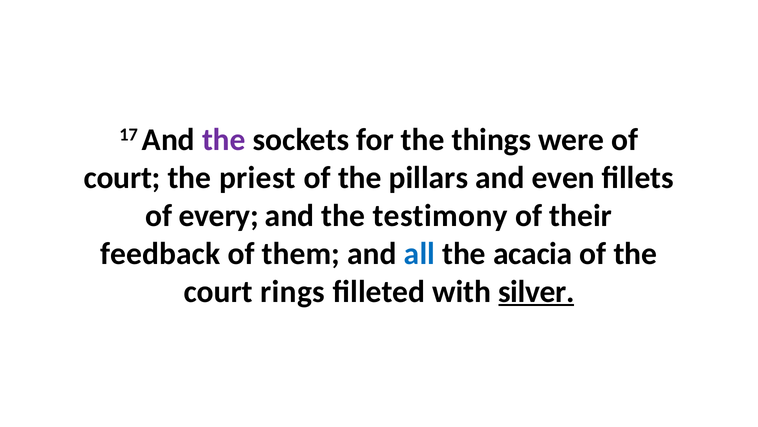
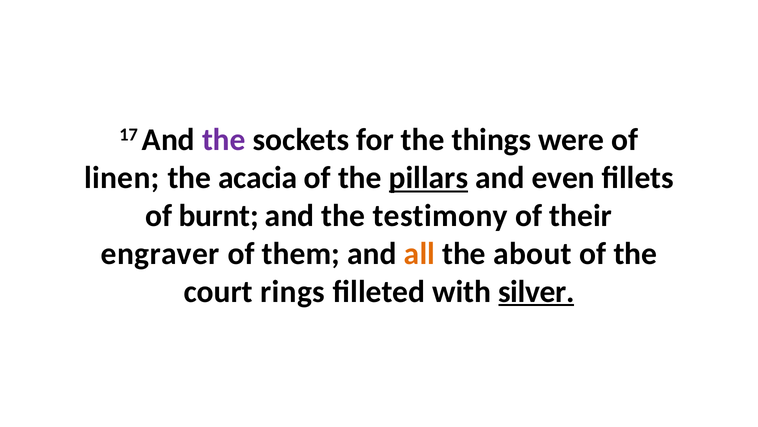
court: court -> linen (122, 177)
priest: priest -> acacia (258, 177)
pillars underline: none -> present (428, 177)
every: every -> burnt (219, 215)
feedback: feedback -> engraver (160, 253)
all colour: blue -> orange (419, 253)
acacia: acacia -> about (532, 253)
